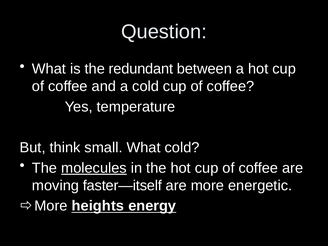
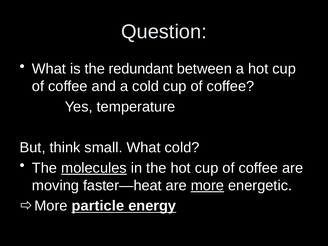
faster—itself: faster—itself -> faster—heat (122, 185)
more underline: none -> present (207, 185)
heights: heights -> particle (98, 206)
